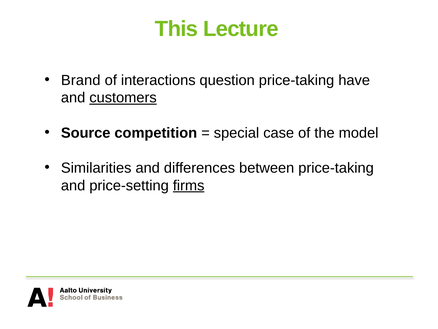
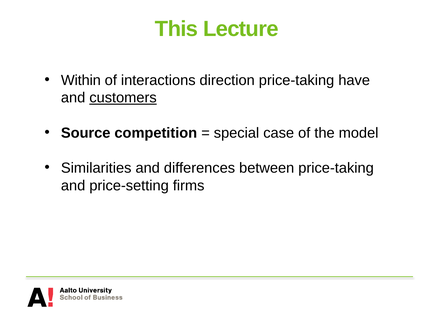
Brand: Brand -> Within (81, 80)
question: question -> direction (227, 80)
firms underline: present -> none (189, 185)
